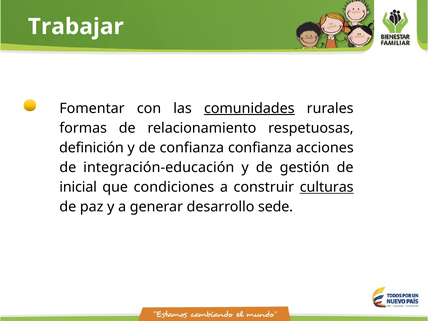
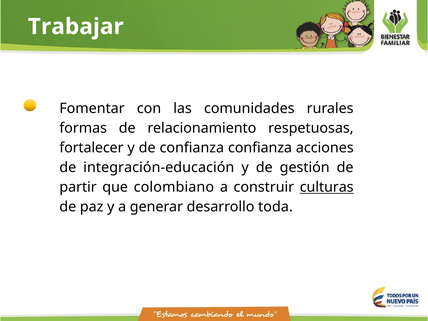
comunidades underline: present -> none (249, 108)
definición: definición -> fortalecer (91, 148)
inicial: inicial -> partir (78, 187)
condiciones: condiciones -> colombiano (174, 187)
sede: sede -> toda (275, 207)
